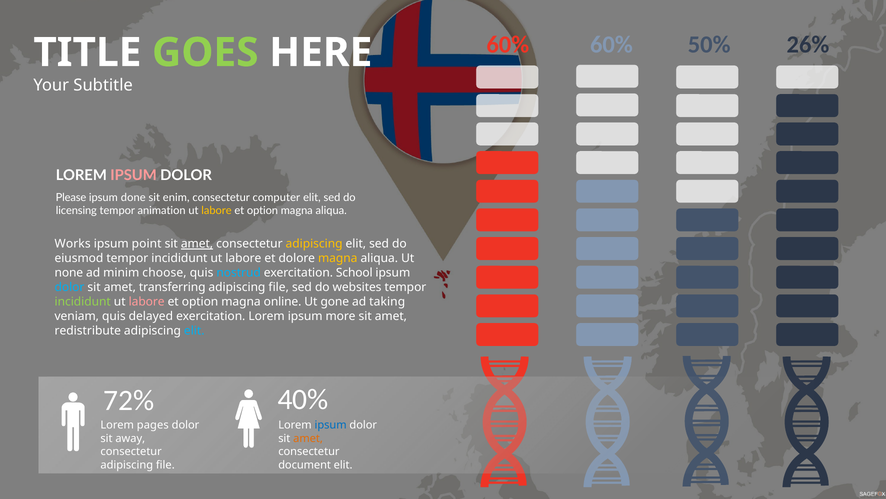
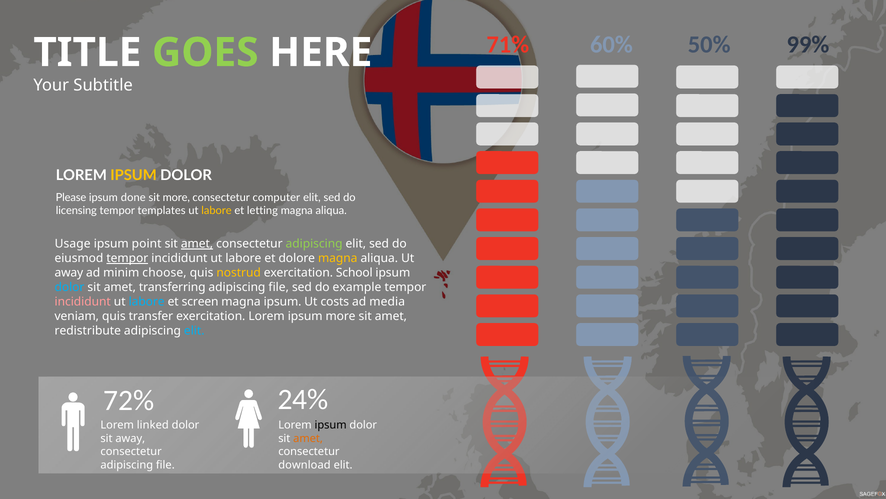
60%: 60% -> 71% (508, 44)
26%: 26% -> 99% (808, 44)
IPSUM colour: pink -> yellow (134, 175)
sit enim: enim -> more (176, 197)
animation: animation -> templates (162, 211)
option: option -> letting (262, 211)
Works: Works -> Usage (73, 244)
adipiscing colour: yellow -> light green (314, 244)
tempor underline: none -> present (127, 258)
none: none -> away (69, 272)
nostrud colour: light blue -> yellow (239, 272)
websites: websites -> example (357, 287)
incididunt colour: light green -> pink (83, 301)
labore colour: pink -> light blue (147, 301)
option: option -> screen (200, 301)
magna online: online -> ipsum (283, 301)
gone: gone -> costs (335, 301)
taking: taking -> media (387, 301)
delayed: delayed -> transfer (151, 316)
40%: 40% -> 24% (303, 399)
pages: pages -> linked (153, 425)
ipsum colour: blue -> black (331, 425)
document: document -> download (304, 464)
